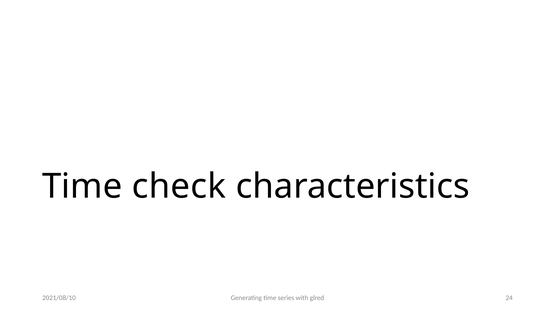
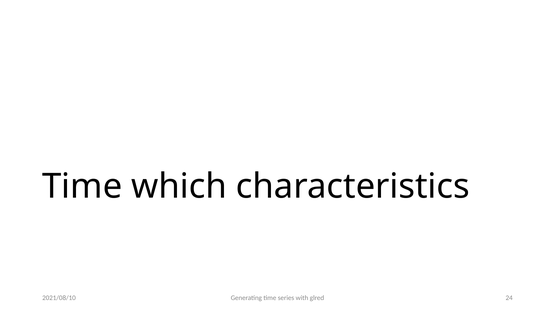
check: check -> which (179, 187)
